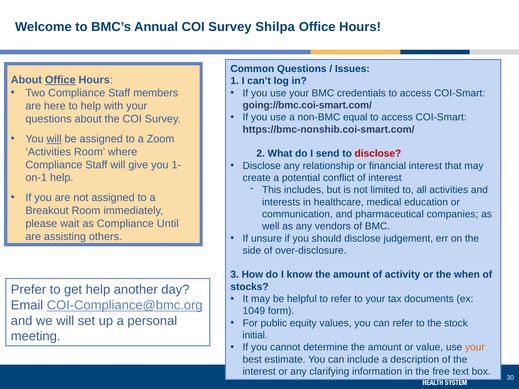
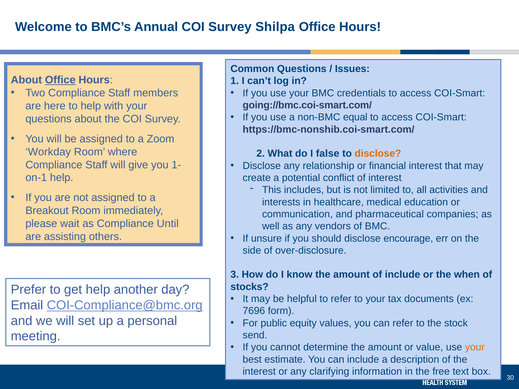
will underline: present -> none (54, 139)
Activities: Activities -> Workday (48, 152)
send: send -> false (328, 154)
disclose colour: red -> orange (378, 154)
judgement: judgement -> encourage (408, 238)
of activity: activity -> include (403, 275)
1049: 1049 -> 7696 (254, 311)
initial: initial -> send (255, 335)
